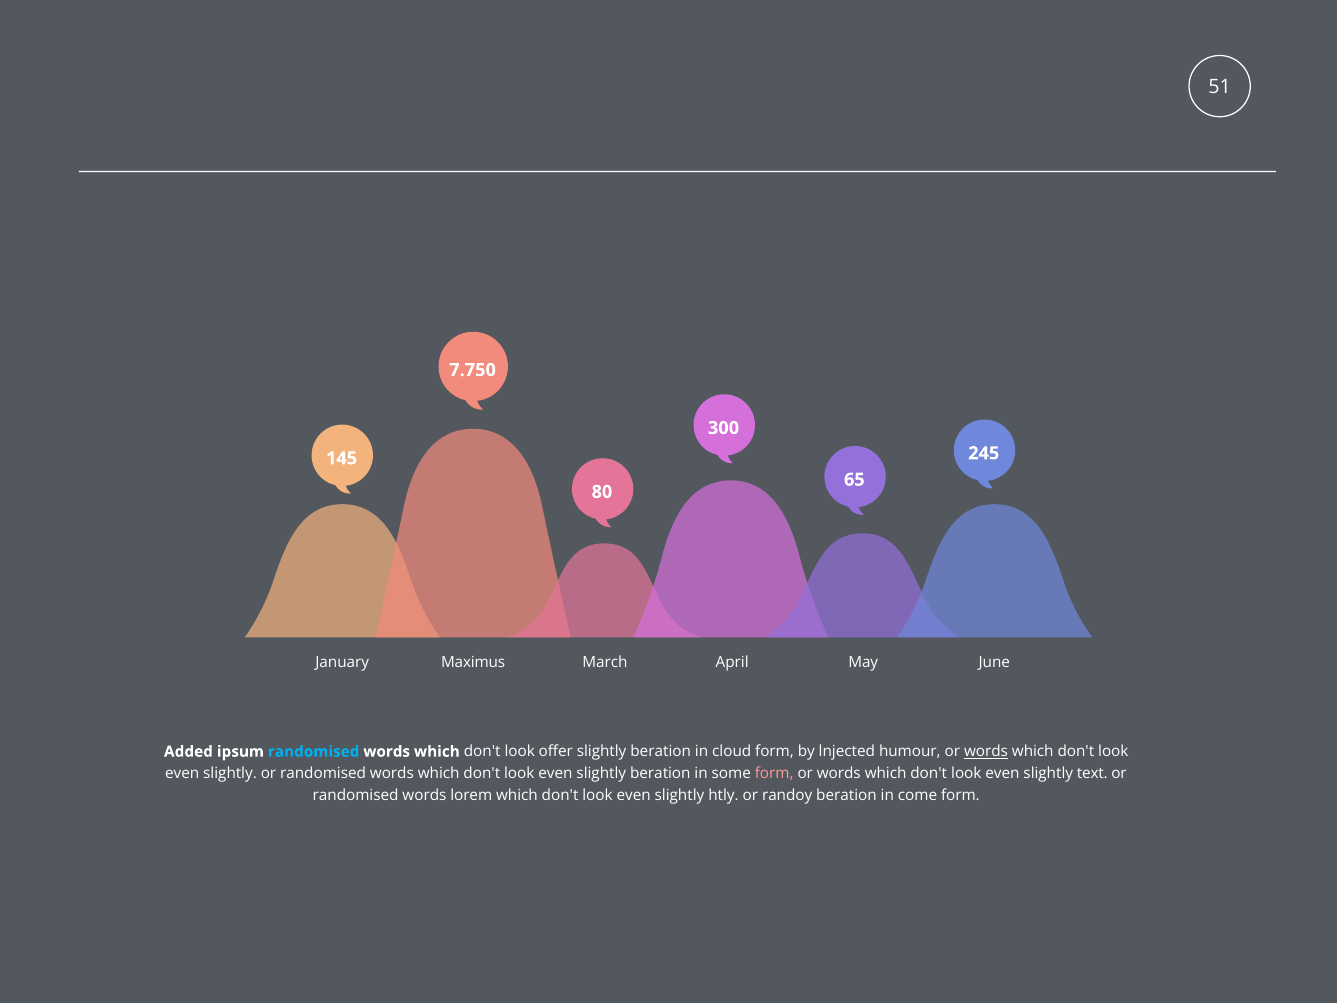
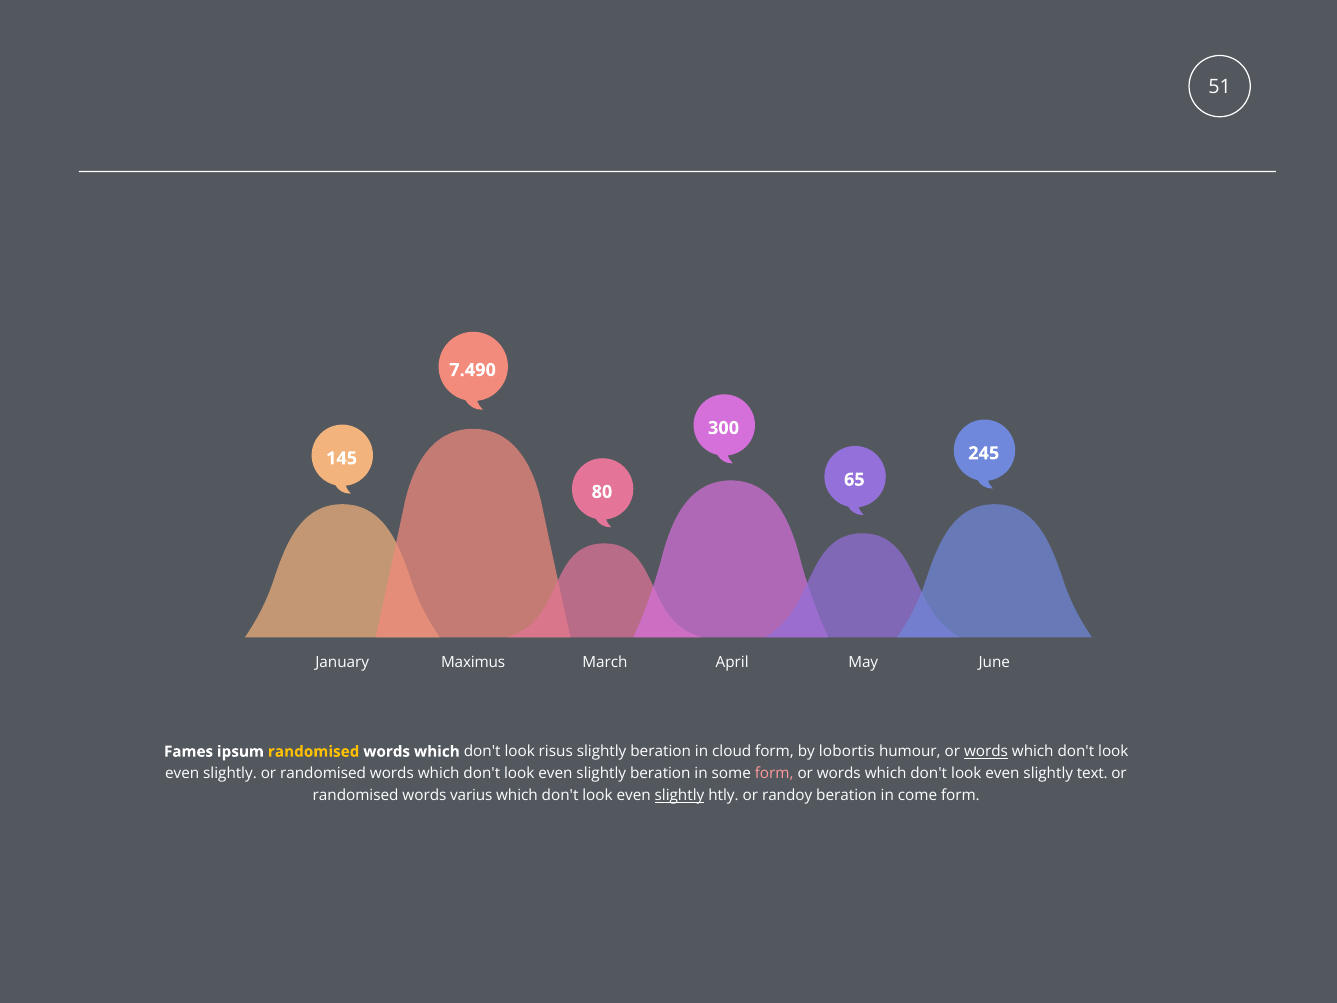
7.750: 7.750 -> 7.490 (473, 370)
Added: Added -> Fames (189, 751)
randomised colour: light blue -> yellow (314, 751)
offer: offer -> risus (556, 751)
lnjected: lnjected -> lobortis (847, 751)
lorem: lorem -> varius (471, 796)
slightly underline: none -> present (680, 796)
